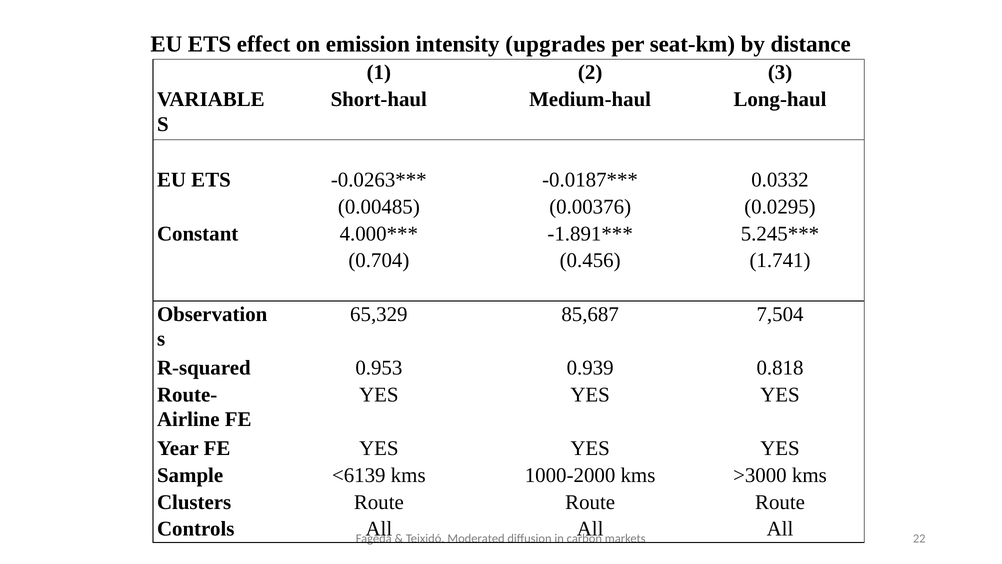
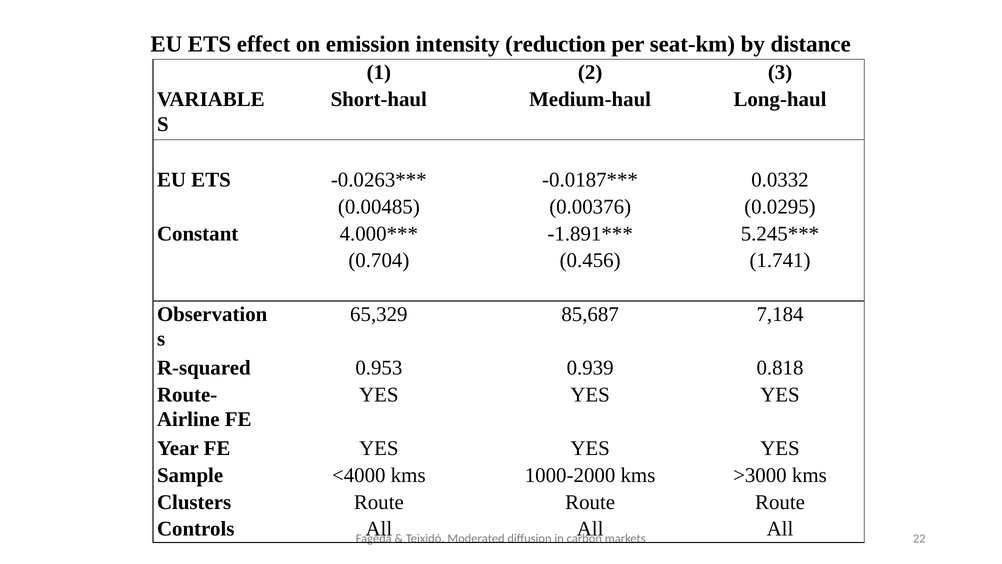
upgrades: upgrades -> reduction (556, 44)
7,504: 7,504 -> 7,184 (780, 314)
<6139: <6139 -> <4000 (359, 475)
